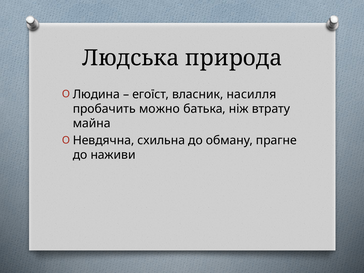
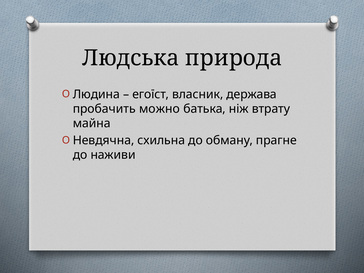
насилля: насилля -> держава (252, 94)
